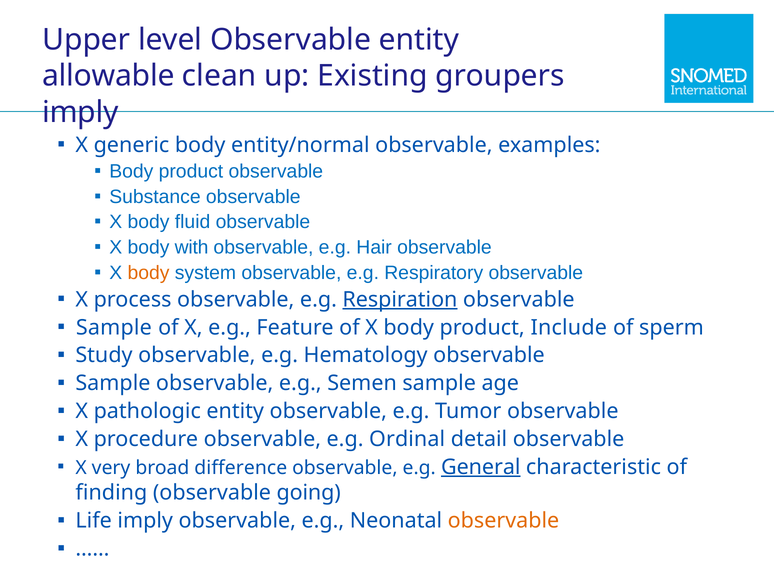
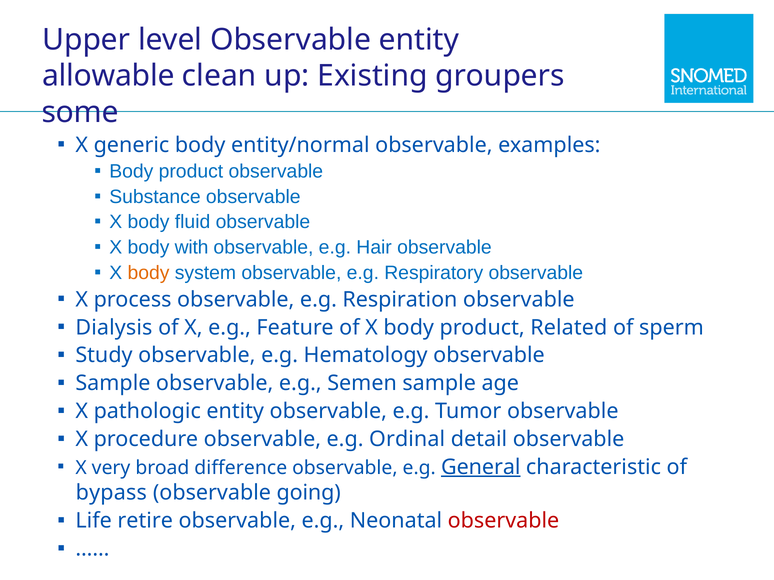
imply: imply -> some (80, 112)
Respiration underline: present -> none (400, 300)
Sample: Sample -> Dialysis (114, 328)
Include: Include -> Related (569, 328)
finding: finding -> bypass (111, 493)
Life imply: imply -> retire (145, 521)
observable colour: orange -> red (503, 521)
